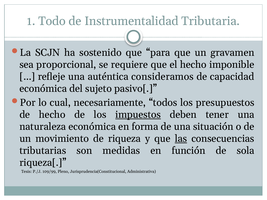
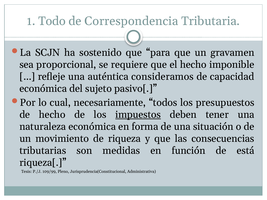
Instrumentalidad: Instrumentalidad -> Correspondencia (131, 21)
las underline: present -> none (181, 139)
sola: sola -> está (246, 151)
